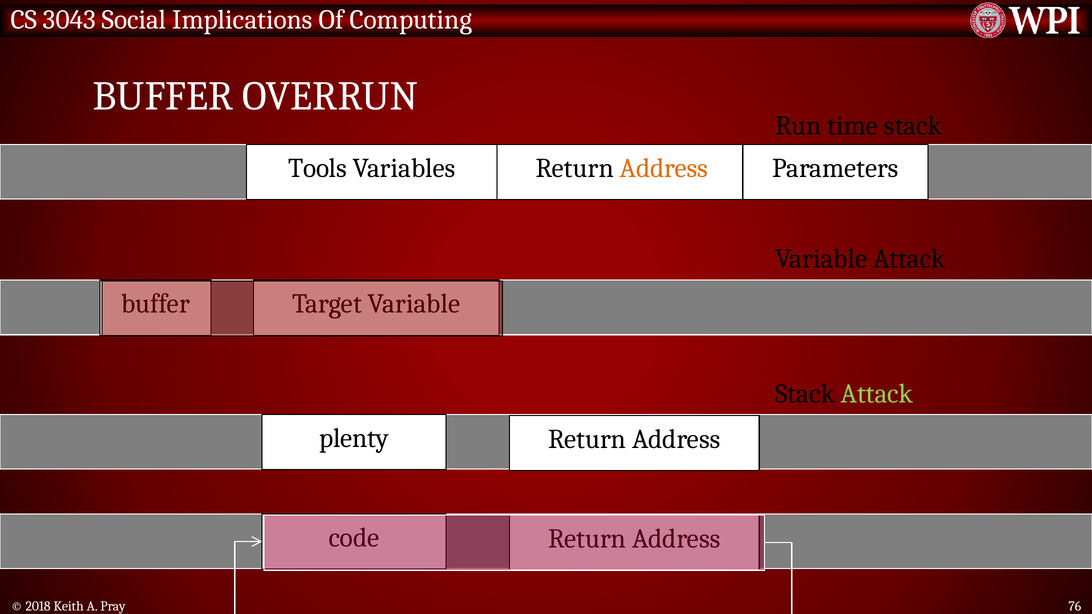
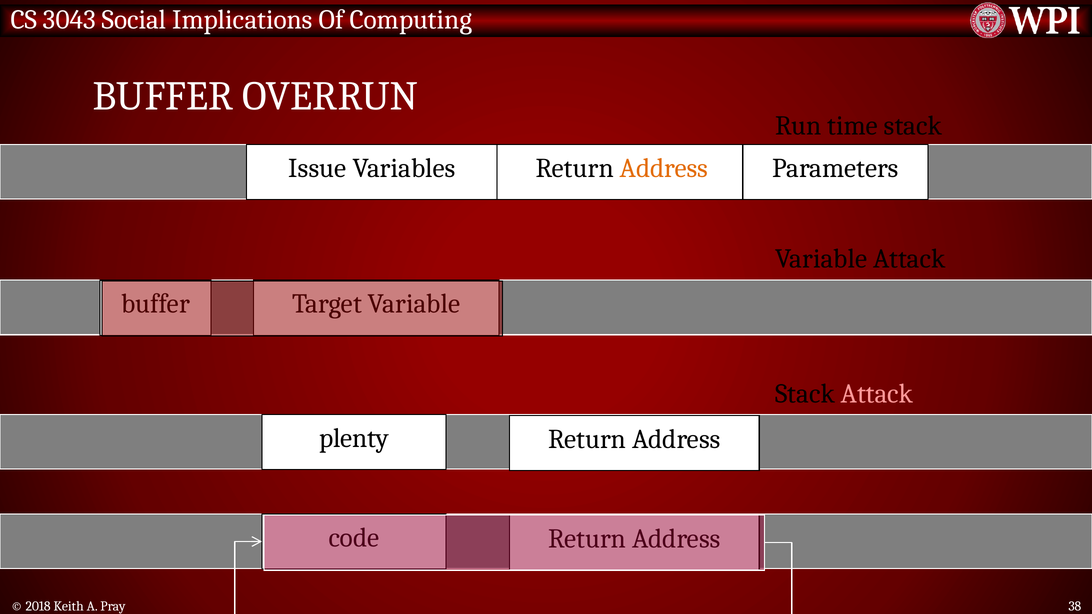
Tools: Tools -> Issue (317, 168)
Attack colour: light green -> pink (877, 394)
76: 76 -> 38 (1075, 606)
